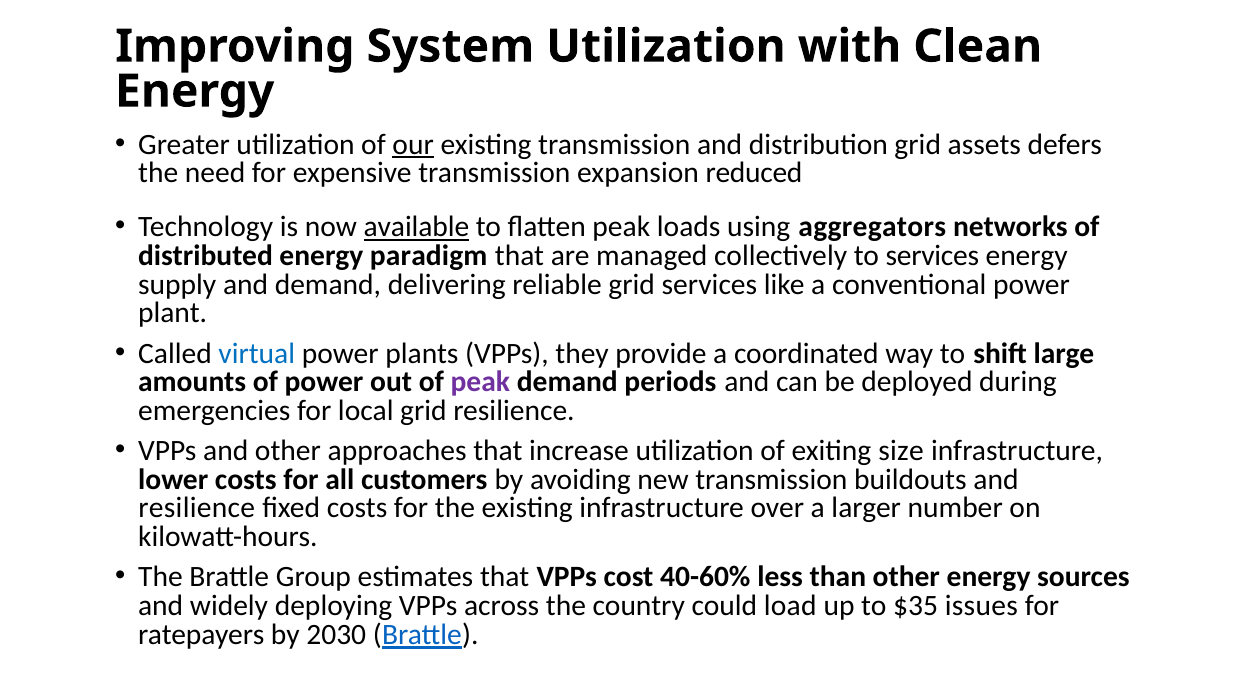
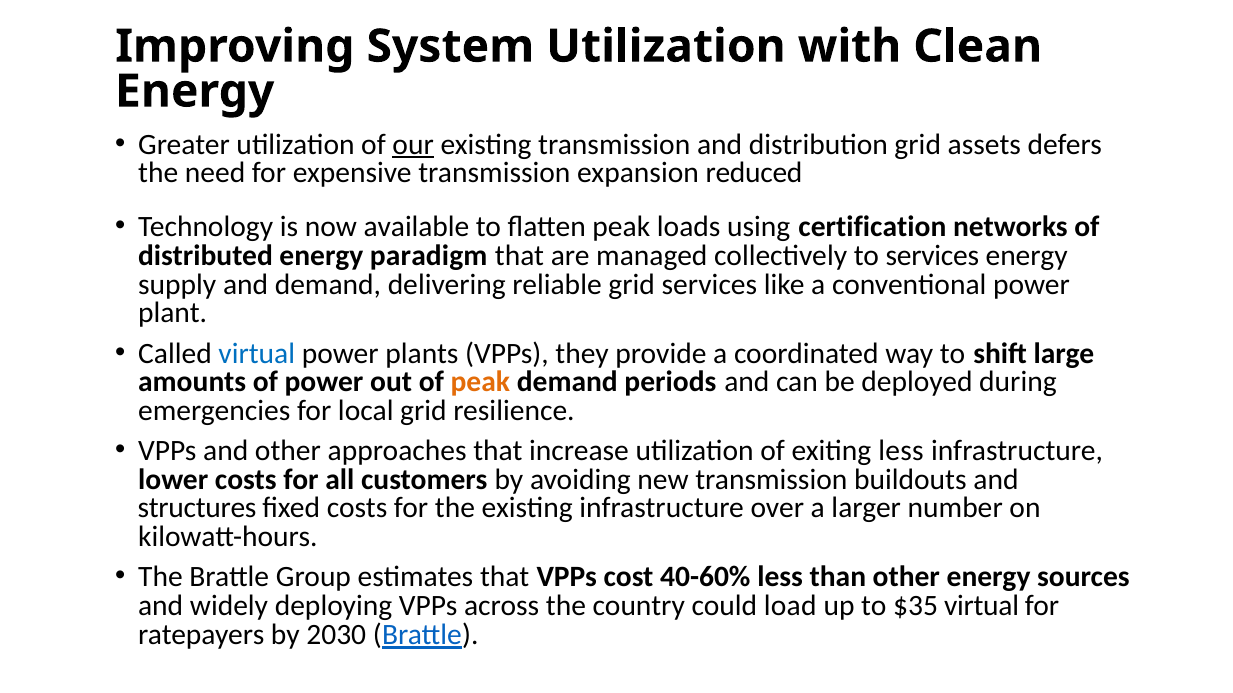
available underline: present -> none (416, 227)
aggregators: aggregators -> certification (872, 227)
peak colour: purple -> orange (480, 382)
exiting size: size -> less (901, 451)
resilience: resilience -> structures (197, 509)
$35 issues: issues -> virtual (982, 606)
